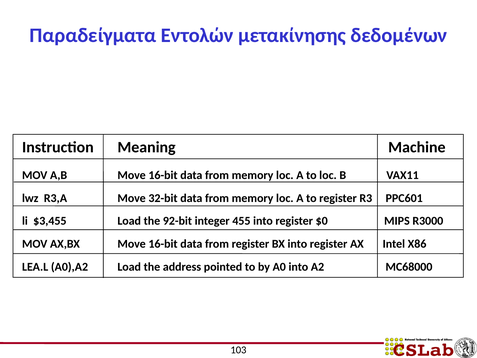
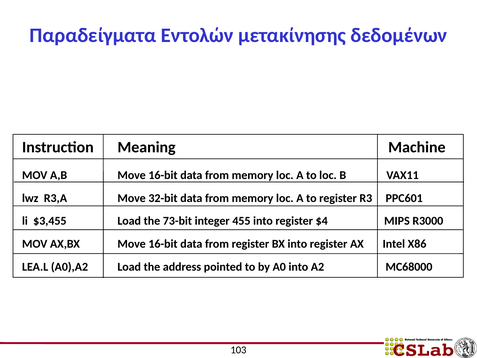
92-bit: 92-bit -> 73-bit (177, 221)
$0: $0 -> $4 (322, 221)
